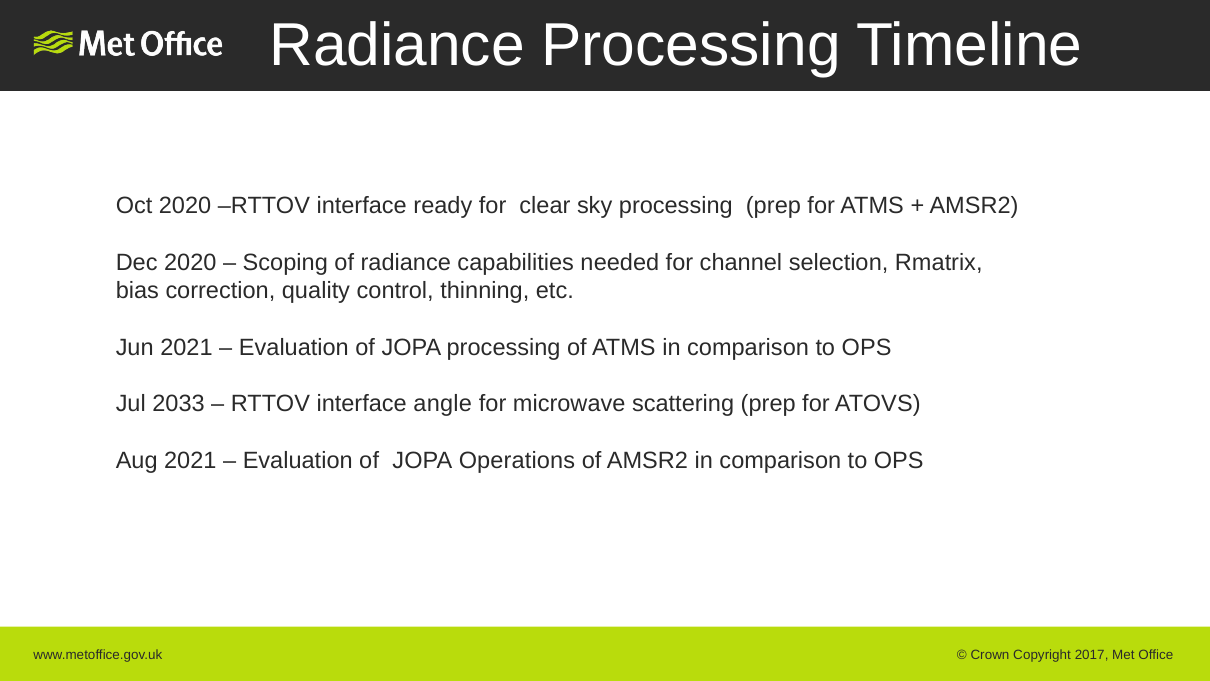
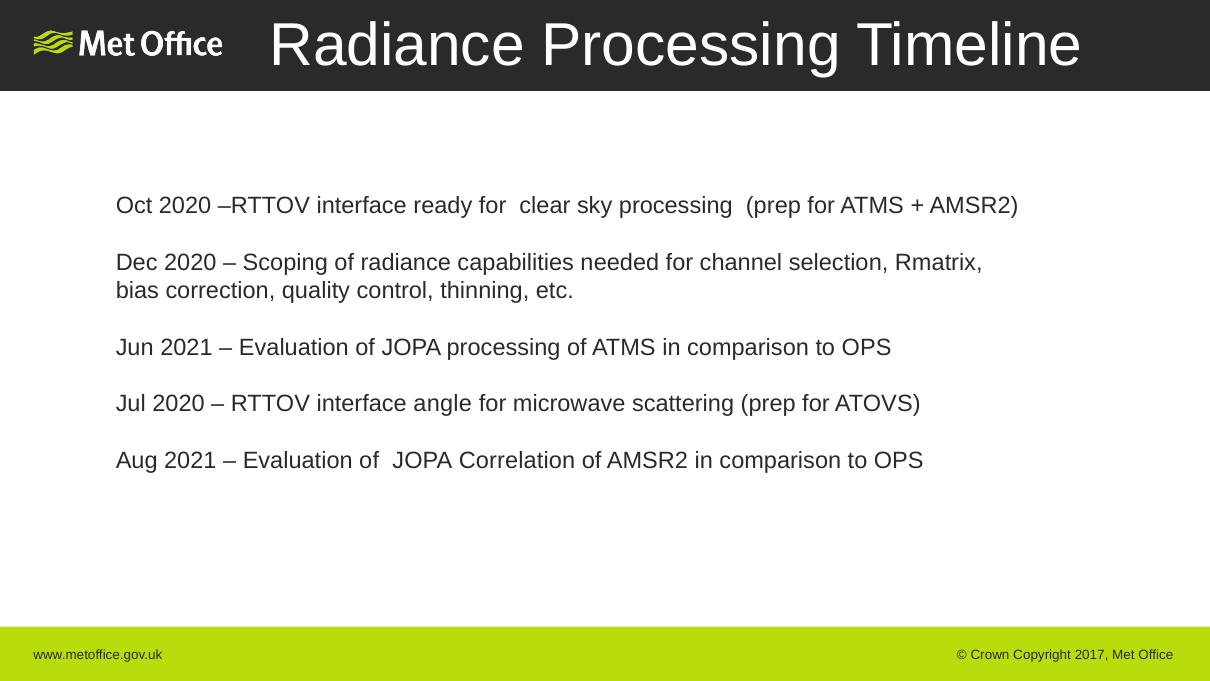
Jul 2033: 2033 -> 2020 (179, 404)
Operations: Operations -> Correlation (517, 460)
